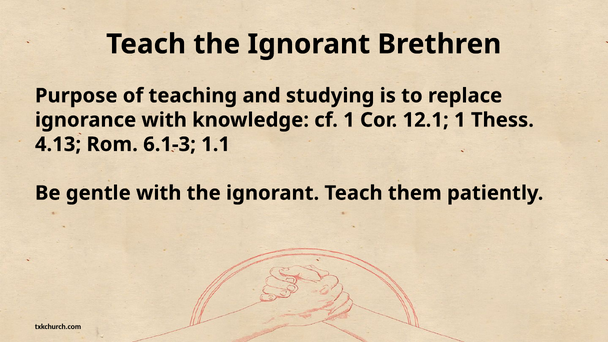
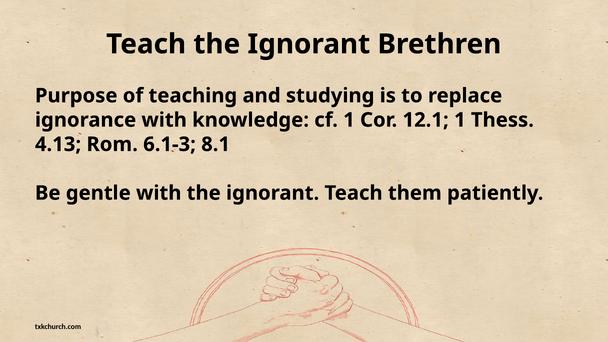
1.1: 1.1 -> 8.1 (216, 144)
